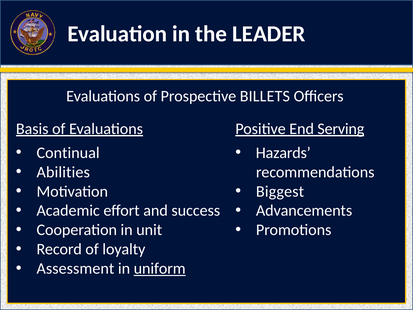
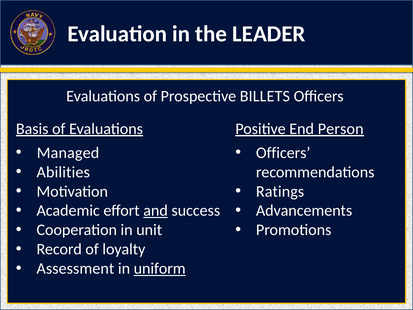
Serving: Serving -> Person (341, 129)
Continual: Continual -> Managed (68, 153)
Hazards: Hazards -> Officers (283, 153)
Biggest: Biggest -> Ratings (280, 191)
and underline: none -> present (156, 211)
